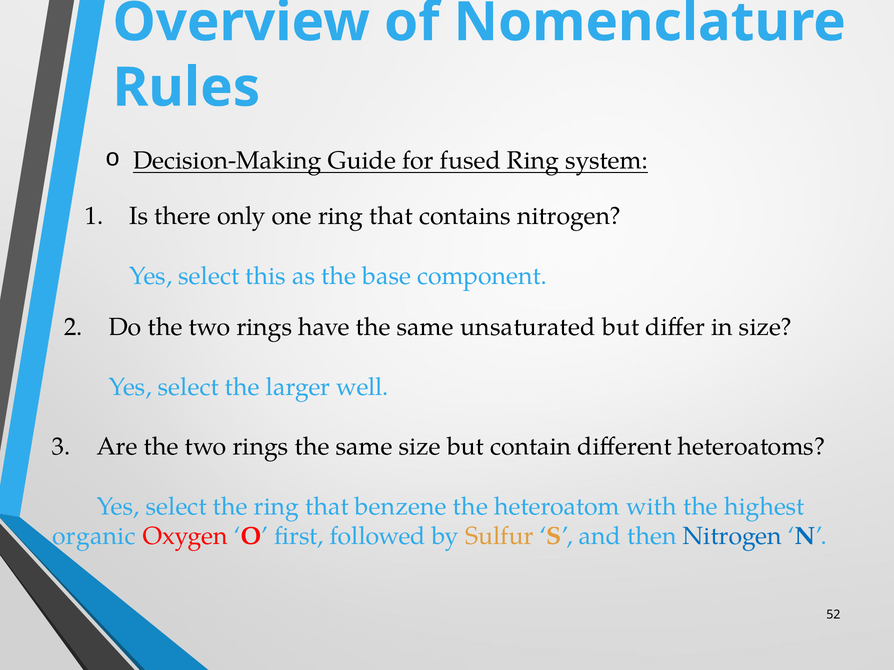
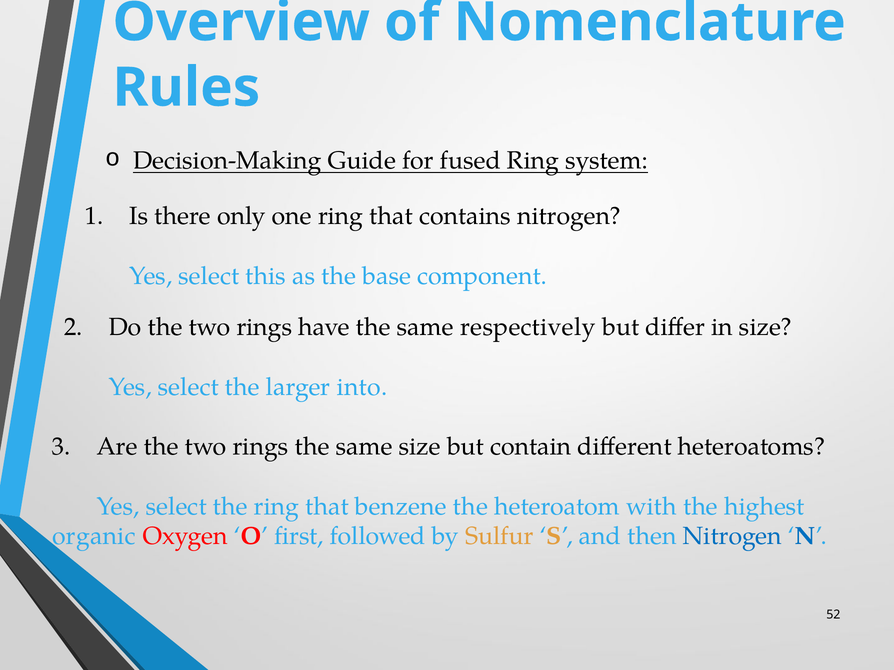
unsaturated: unsaturated -> respectively (528, 328)
well: well -> into (362, 387)
